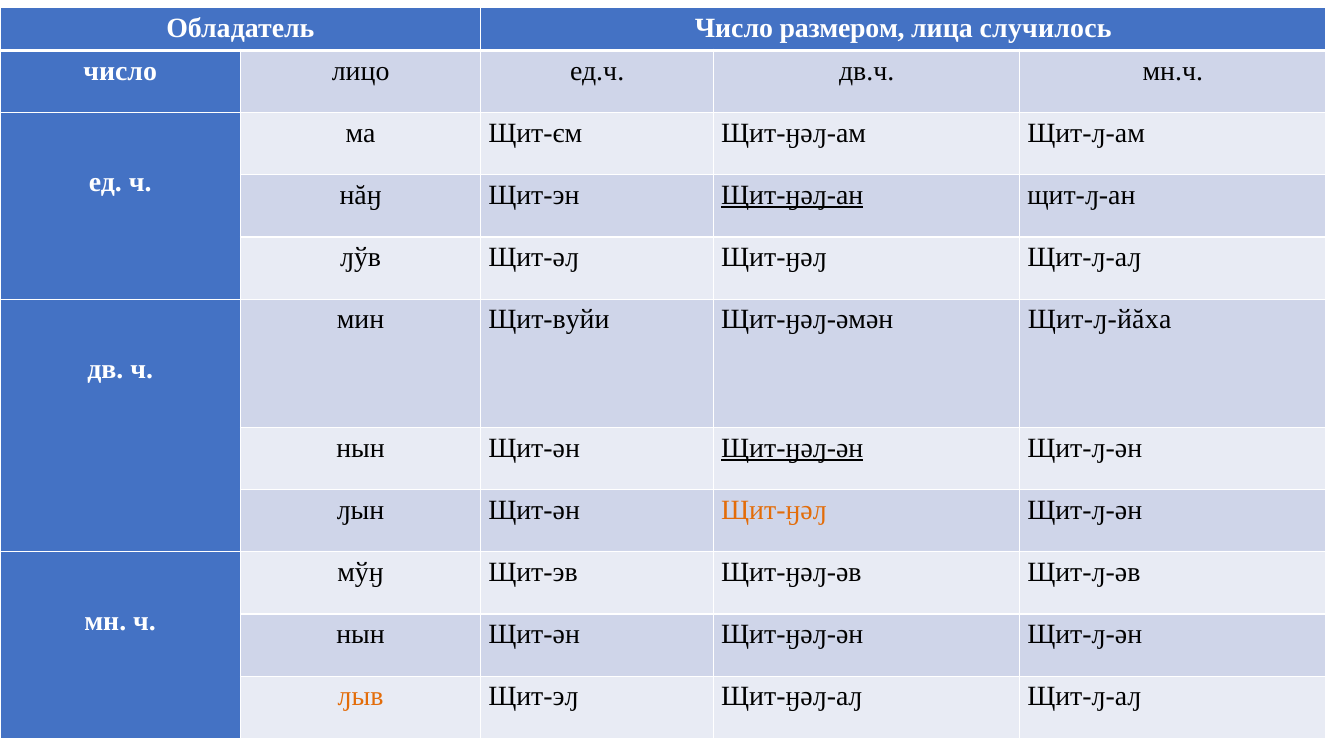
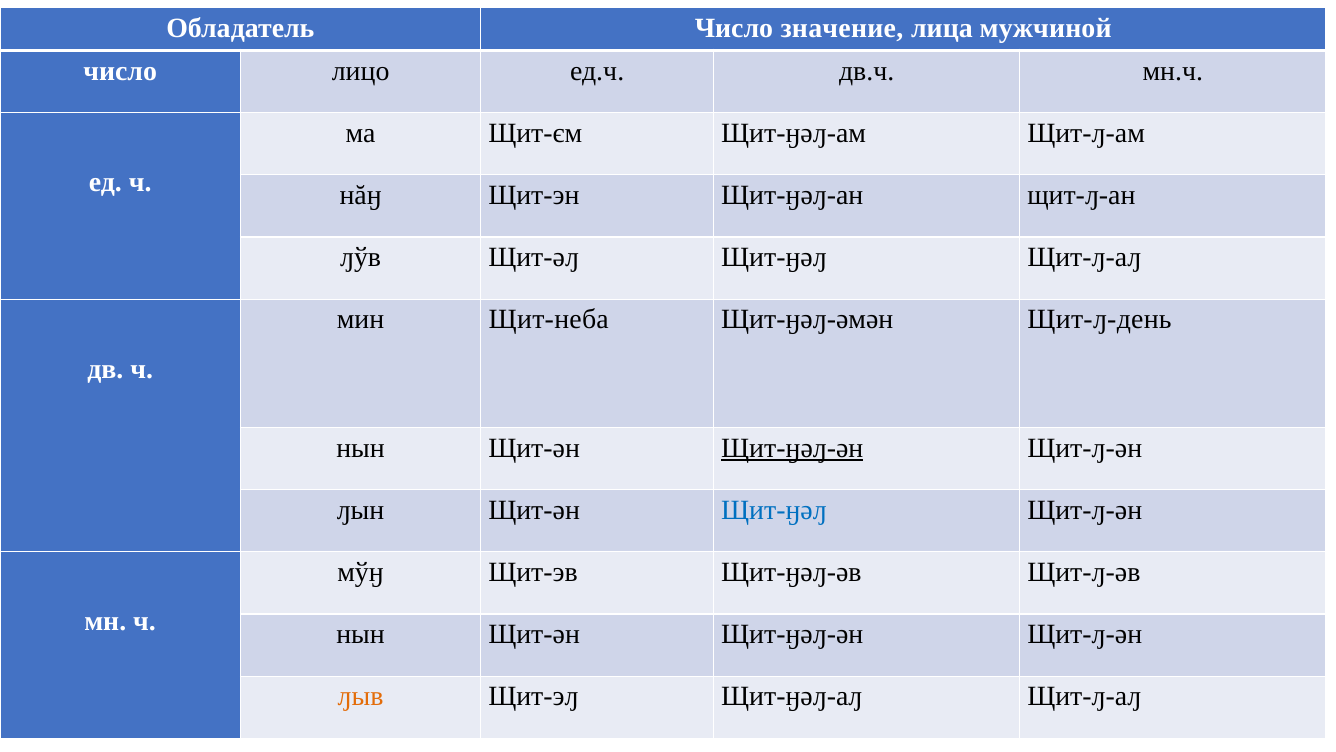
размером: размером -> значение (842, 28)
случилось: случилось -> мужчиной (1046, 28)
Щит-ӈǝԓ-ан underline: present -> none (792, 195)
Щит-вуйи: Щит-вуйи -> Щит-неба (549, 319)
Щит-ԓ-йăха: Щит-ԓ-йăха -> Щит-ԓ-день (1100, 319)
Щит-ӈǝԓ colour: orange -> blue (774, 510)
